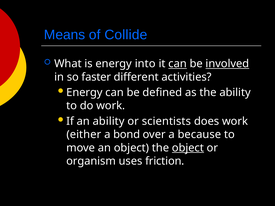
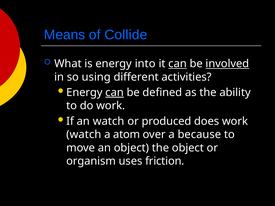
faster: faster -> using (96, 77)
can underline: none -> present (115, 93)
an ability: ability -> watch (109, 121)
scientists: scientists -> produced (166, 121)
either: either -> watch (84, 135)
bond: bond -> atom (127, 135)
object underline: present -> none (188, 148)
